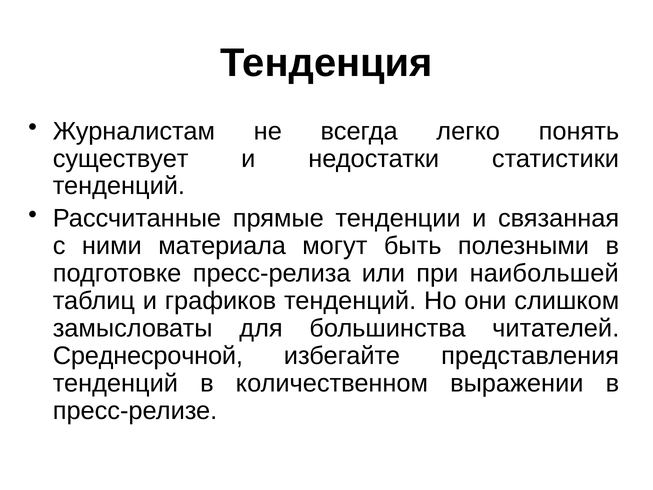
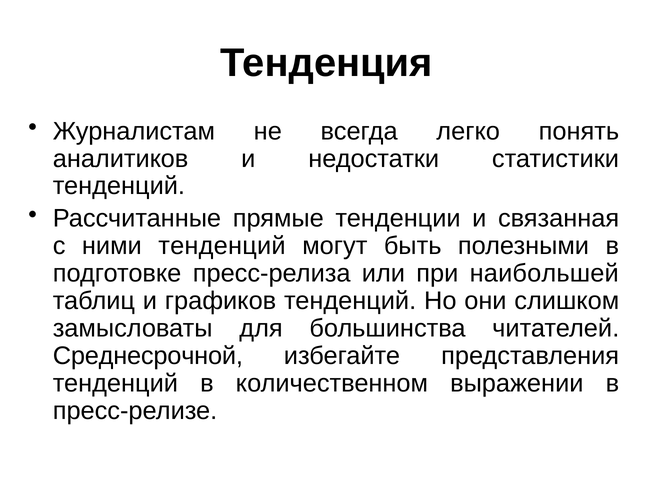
существует: существует -> аналитиков (121, 159)
ними материала: материала -> тенденций (222, 246)
